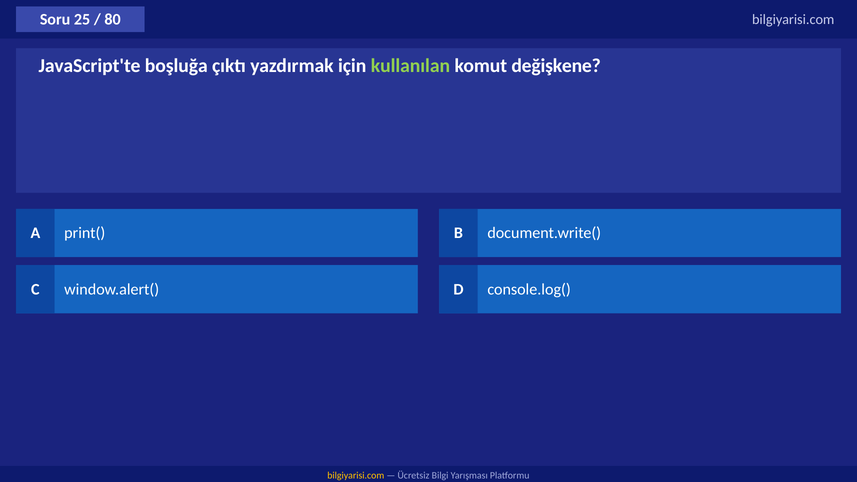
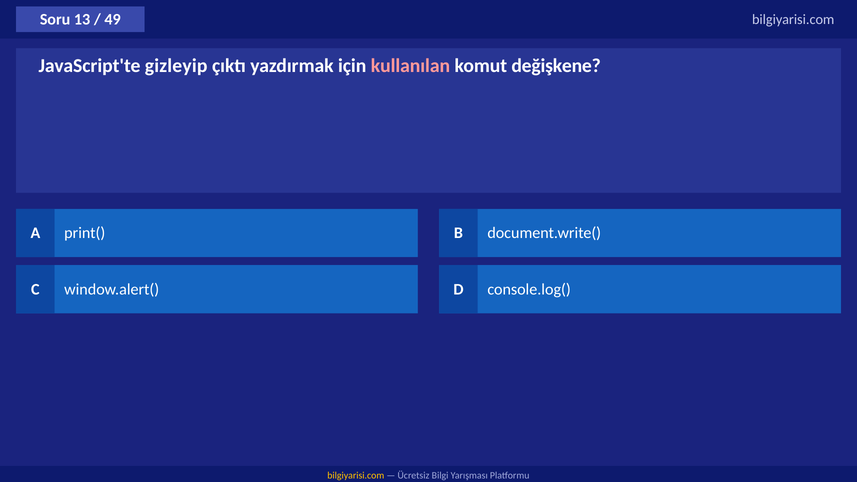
25: 25 -> 13 (82, 20)
80: 80 -> 49 (113, 20)
boşluğa: boşluğa -> gizleyip (176, 66)
kullanılan colour: light green -> pink (410, 66)
